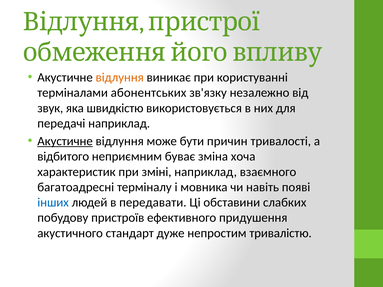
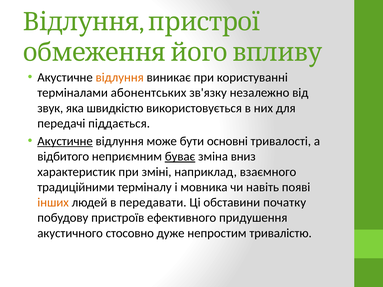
передачі наприклад: наприклад -> піддається (119, 123)
причин: причин -> основні (227, 141)
буває underline: none -> present (180, 157)
хоча: хоча -> вниз (243, 157)
багатоадресні: багатоадресні -> традиційними (76, 187)
інших colour: blue -> orange (53, 203)
слабких: слабких -> початку (285, 203)
стандарт: стандарт -> стосовно (130, 233)
